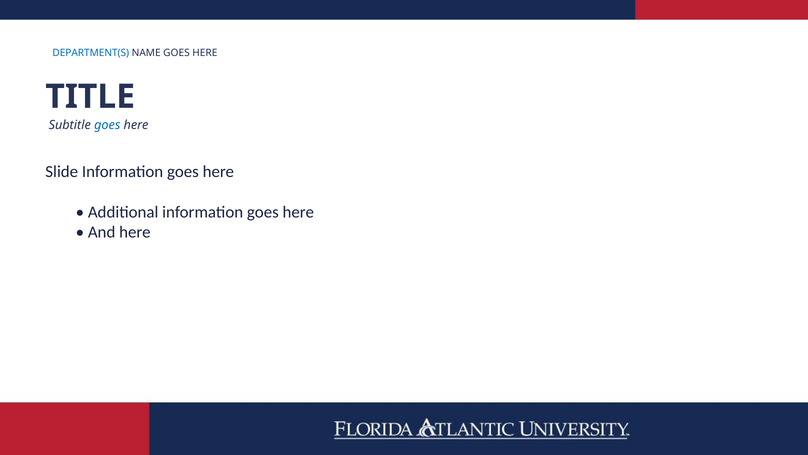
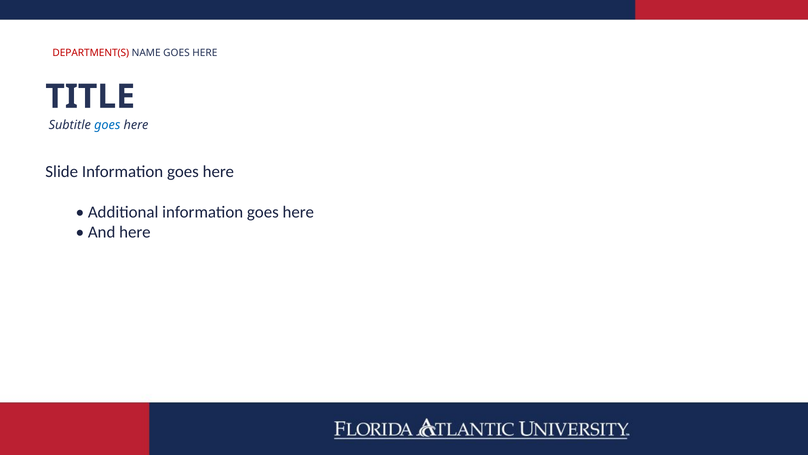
DEPARTMENT(S colour: blue -> red (91, 53)
